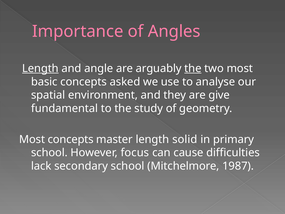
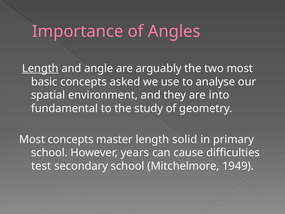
the underline: present -> none (193, 68)
give: give -> into (219, 95)
focus: focus -> years (135, 153)
lack: lack -> test (41, 166)
1987: 1987 -> 1949 (238, 166)
